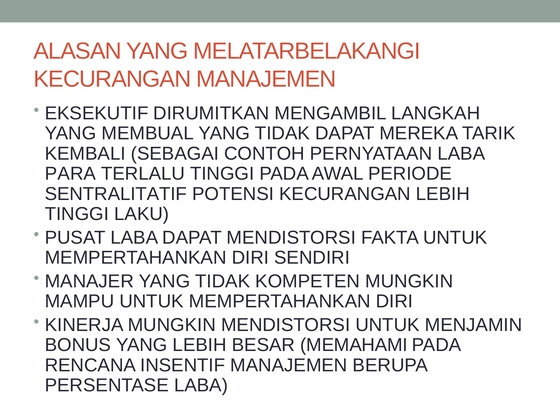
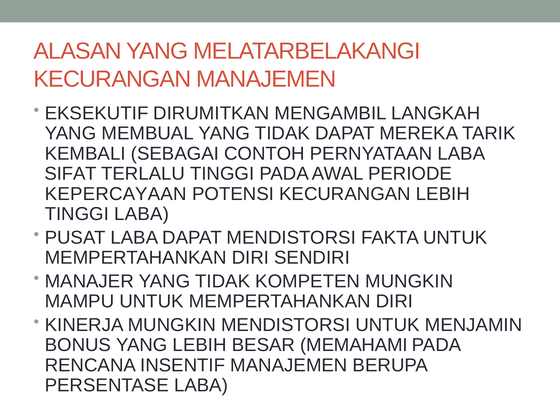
PARA: PARA -> SIFAT (71, 174)
SENTRALITATIF: SENTRALITATIF -> KEPERCAYAAN (116, 194)
TINGGI LAKU: LAKU -> LABA (142, 214)
